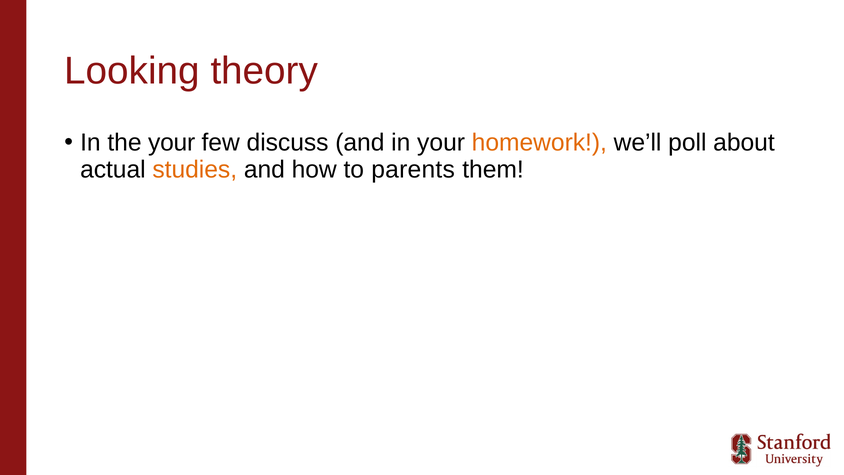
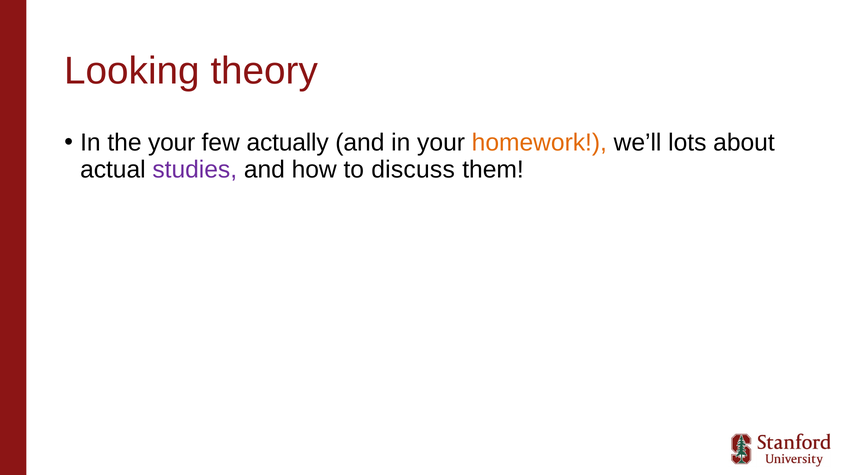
discuss: discuss -> actually (288, 143)
poll: poll -> lots (687, 143)
studies colour: orange -> purple (195, 169)
parents: parents -> discuss (413, 169)
